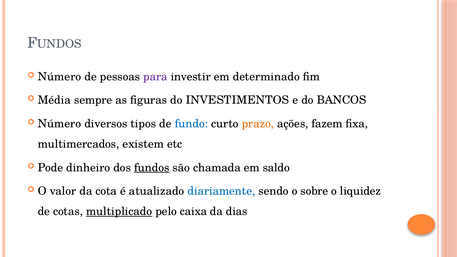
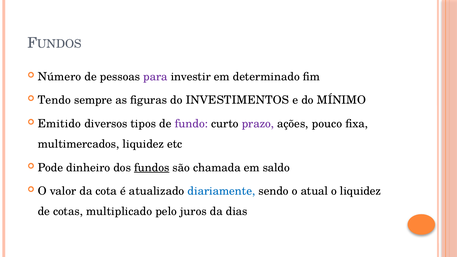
Média: Média -> Tendo (54, 100)
BANCOS: BANCOS -> MÍNIMO (341, 100)
Número: Número -> Emitido (59, 124)
fundo colour: blue -> purple (191, 124)
prazo colour: orange -> purple (258, 124)
fazem: fazem -> pouco (327, 124)
multimercados existem: existem -> liquidez (143, 144)
sobre: sobre -> atual (314, 191)
multiplicado underline: present -> none (119, 212)
caixa: caixa -> juros (193, 212)
